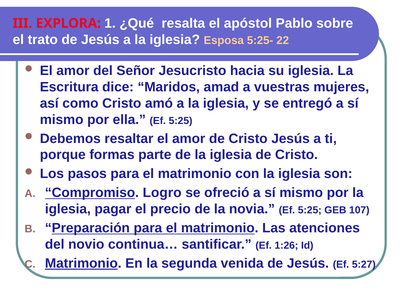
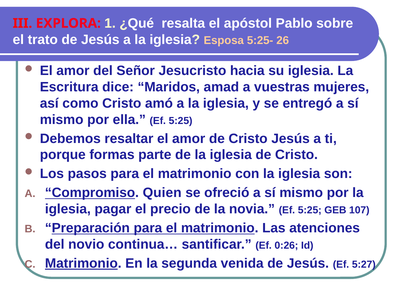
22: 22 -> 26 (283, 40)
Logro: Logro -> Quien (162, 192)
1:26: 1:26 -> 0:26 (286, 245)
